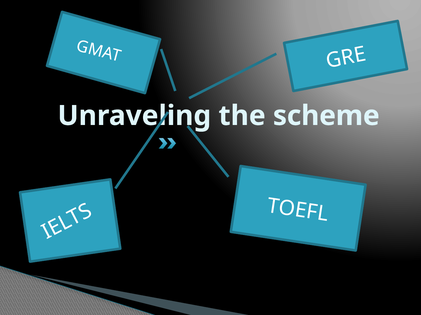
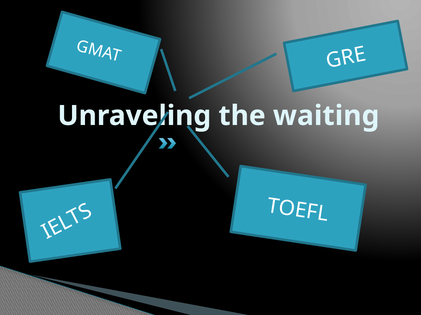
scheme: scheme -> waiting (326, 116)
